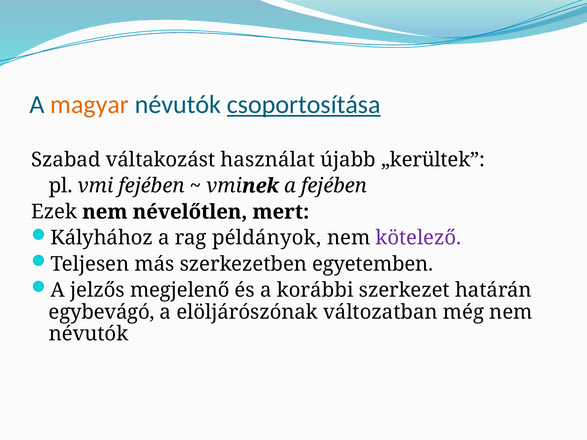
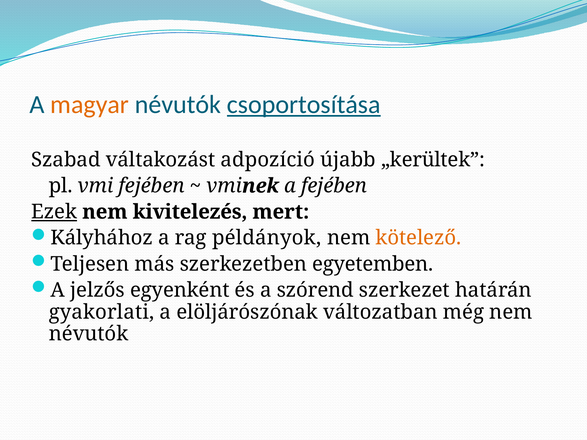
használat: használat -> adpozíció (268, 160)
Ezek underline: none -> present (54, 212)
névelőtlen: névelőtlen -> kivitelezés (190, 212)
kötelező colour: purple -> orange (418, 238)
megjelenő: megjelenő -> egyenként (180, 290)
korábbi: korábbi -> szórend (315, 290)
egybevágó: egybevágó -> gyakorlati (101, 312)
